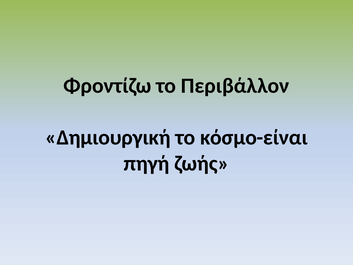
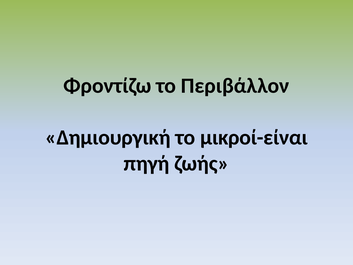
κόσμο-είναι: κόσμο-είναι -> μικροί-είναι (254, 137)
